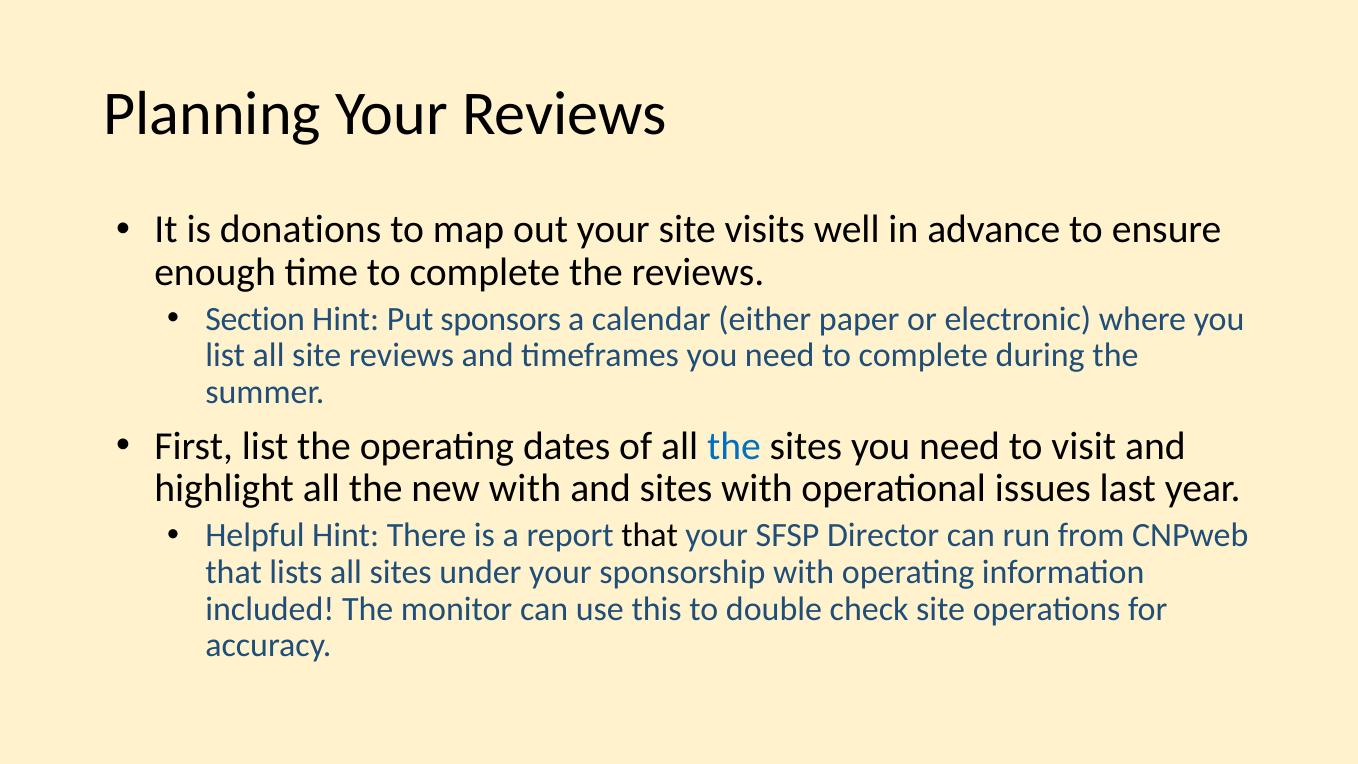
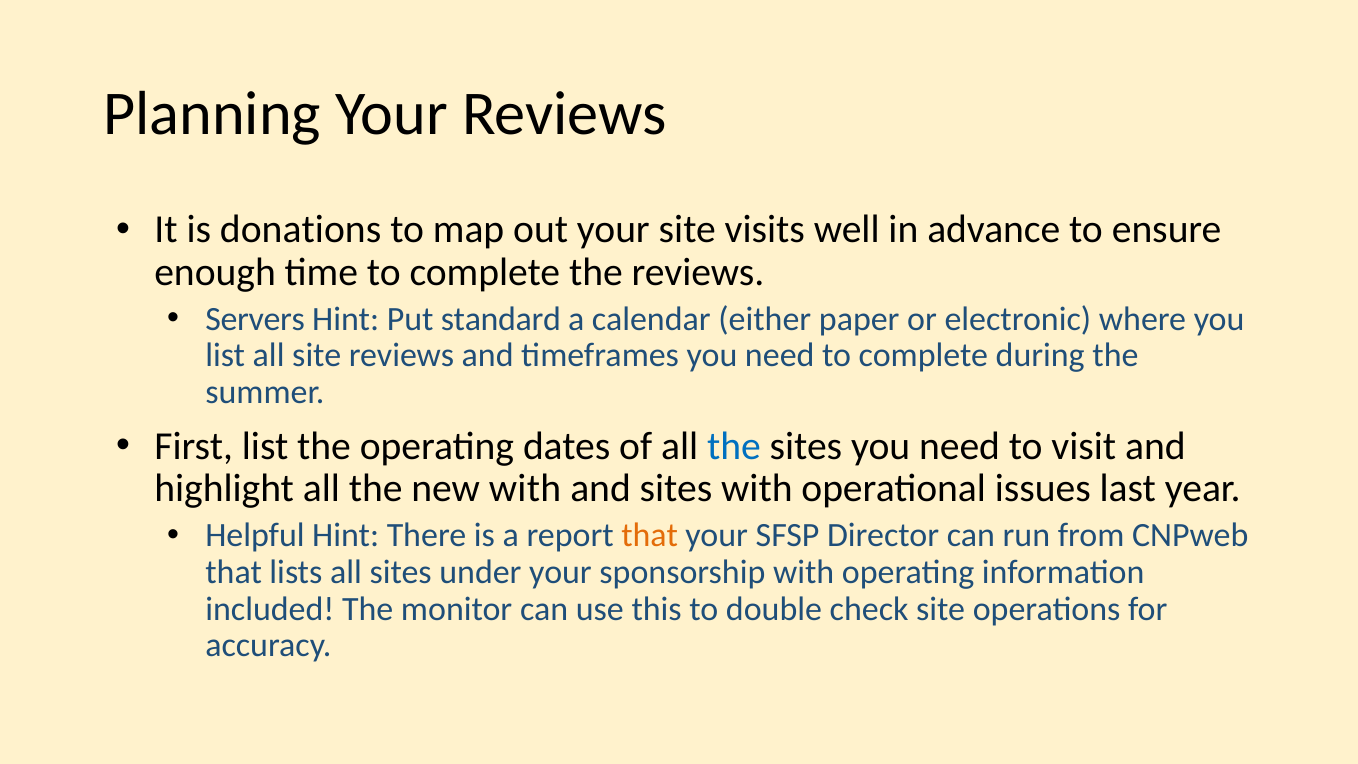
Section: Section -> Servers (255, 319)
sponsors: sponsors -> standard (501, 319)
that colour: black -> orange (650, 536)
